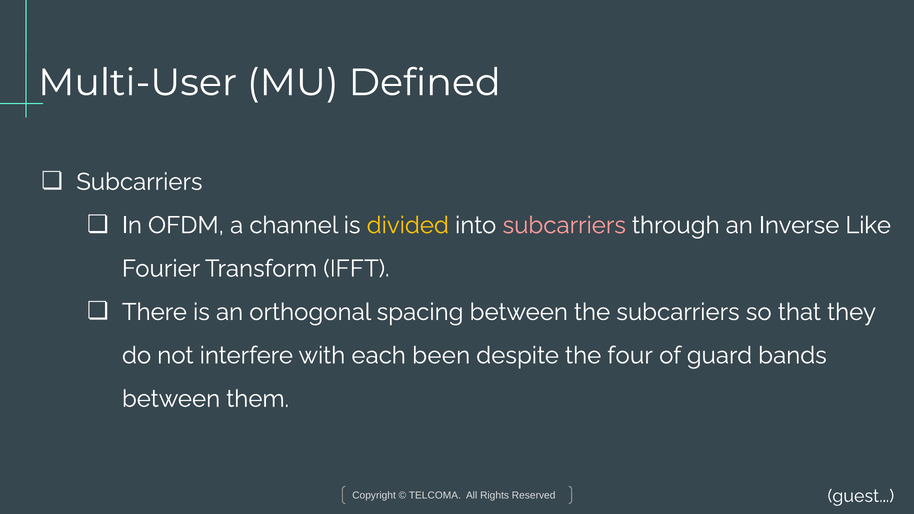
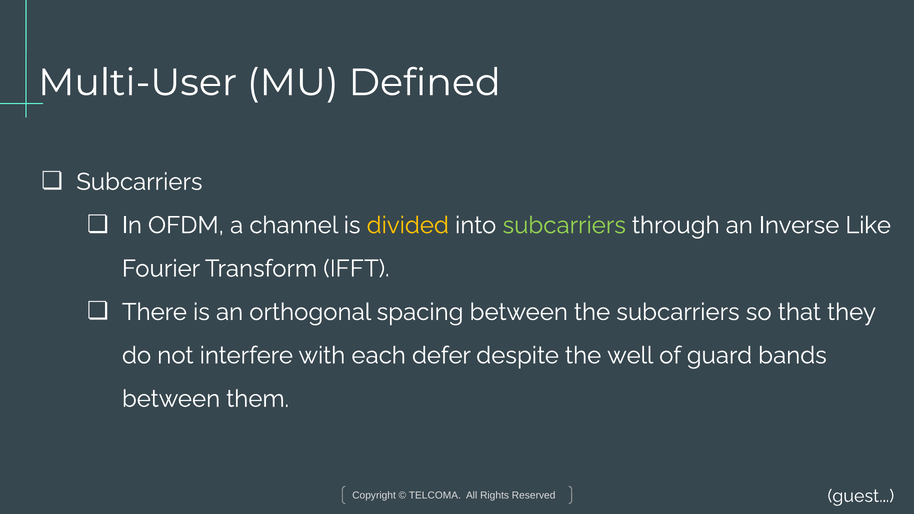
subcarriers colour: pink -> light green (564, 225)
been: been -> defer (441, 356)
four: four -> well (630, 356)
